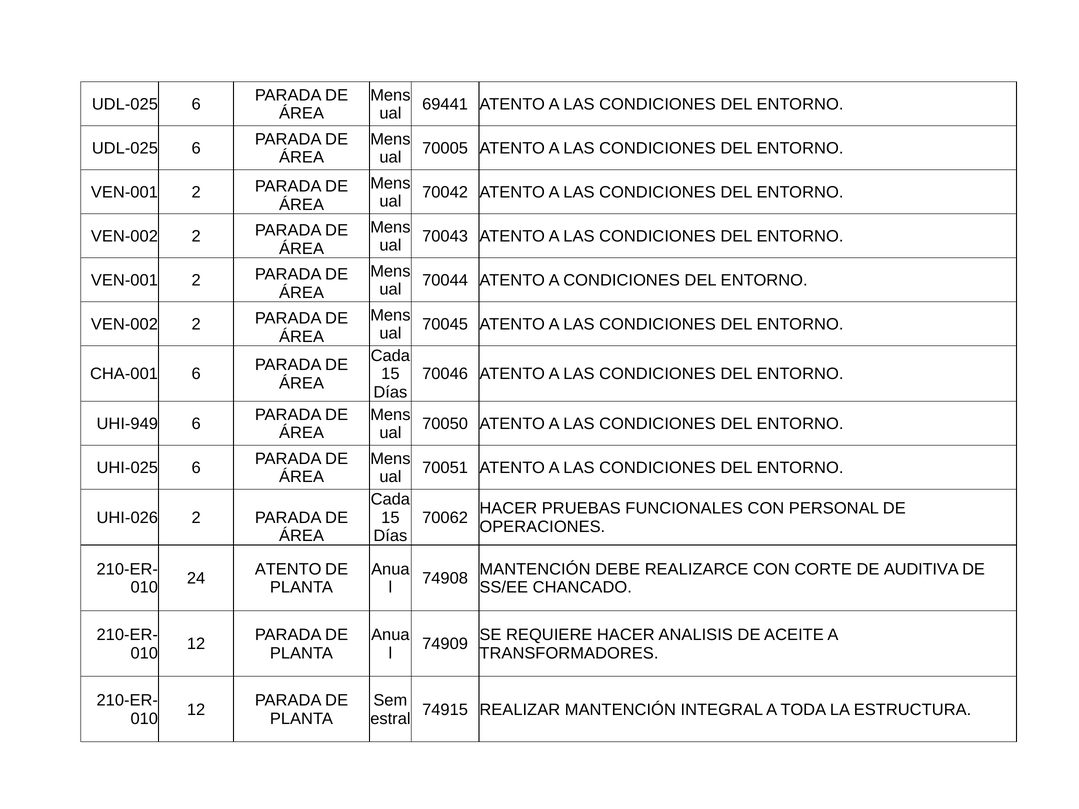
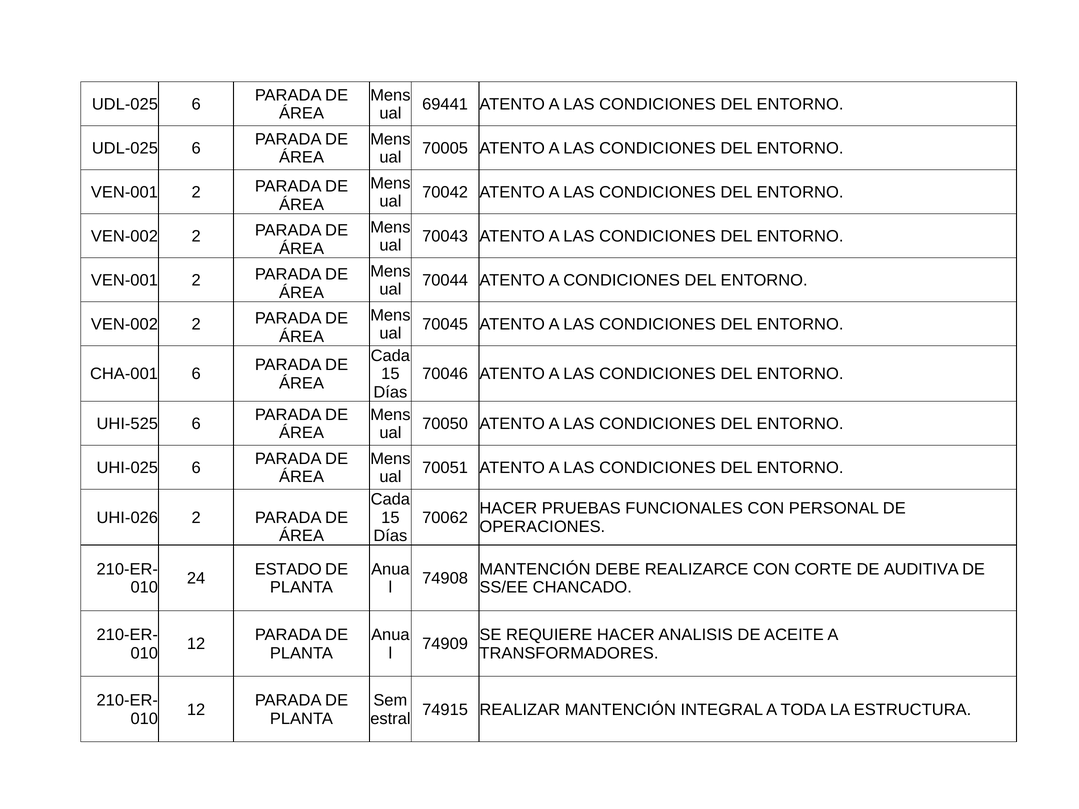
UHI-949: UHI-949 -> UHI-525 (127, 424)
ATENTO: ATENTO -> ESTADO (288, 569)
